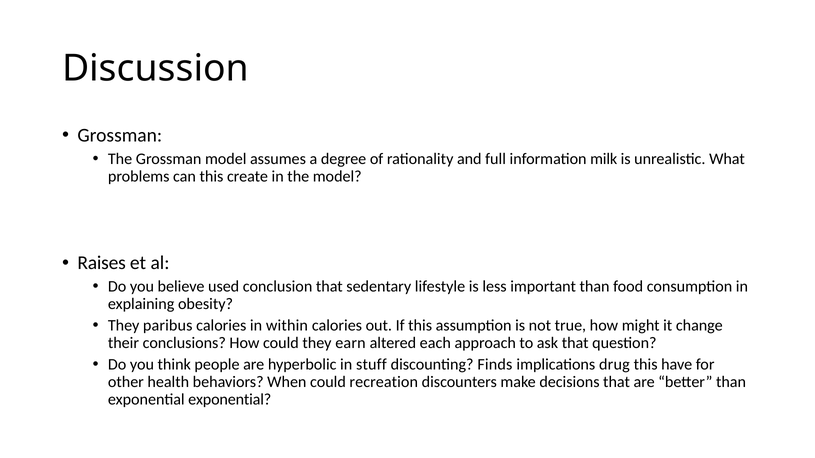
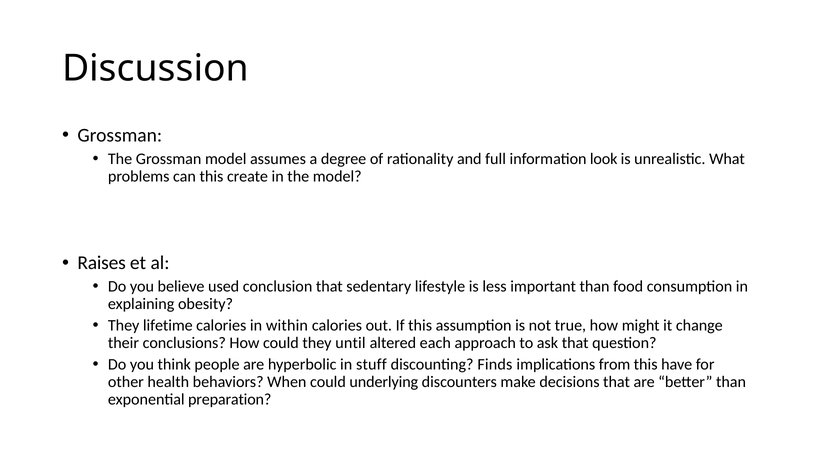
milk: milk -> look (604, 159)
paribus: paribus -> lifetime (168, 326)
earn: earn -> until (350, 343)
drug: drug -> from (615, 365)
recreation: recreation -> underlying (384, 382)
exponential exponential: exponential -> preparation (230, 400)
